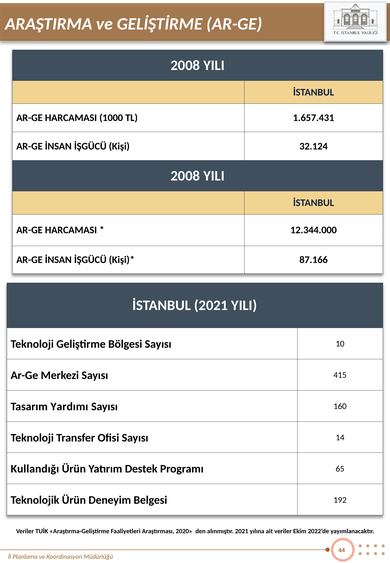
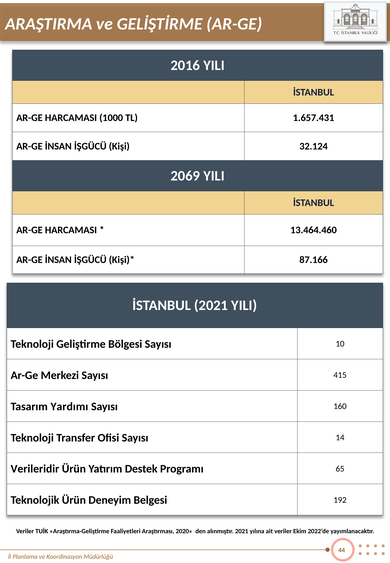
2008: 2008 -> 2016 (185, 65)
2008: 2008 -> 2069 (185, 176)
12.344.000: 12.344.000 -> 13.464.460 (314, 230)
Kullandığı: Kullandığı -> Verileridir (35, 469)
